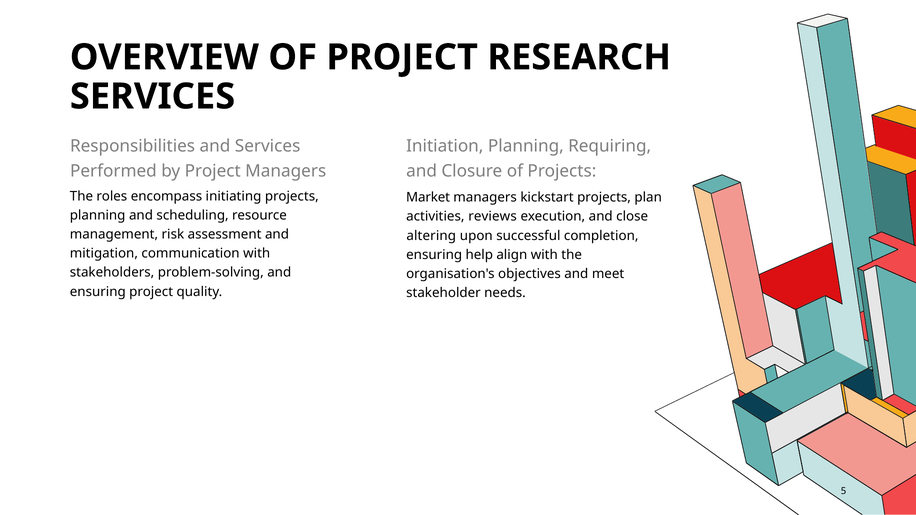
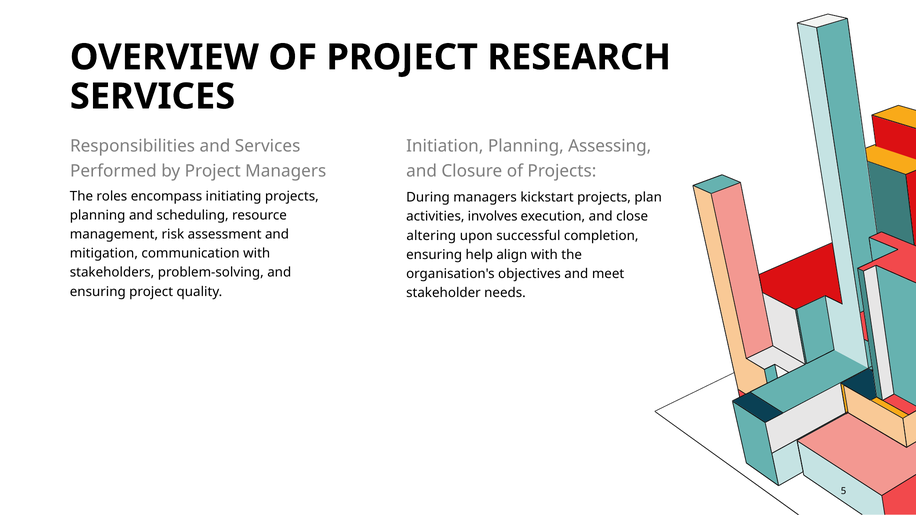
Requiring: Requiring -> Assessing (610, 146)
Market: Market -> During (428, 198)
reviews: reviews -> involves (493, 217)
